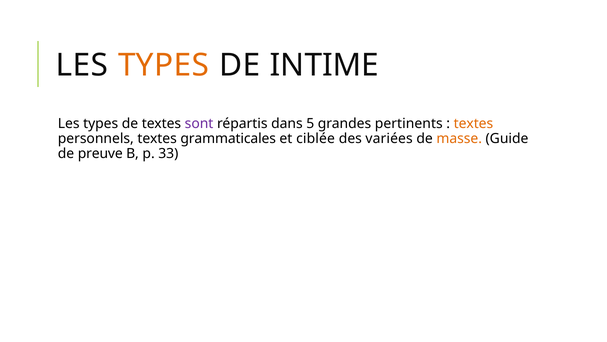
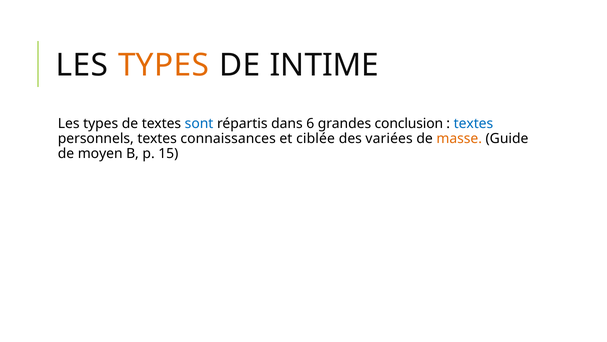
sont colour: purple -> blue (199, 124)
5: 5 -> 6 (310, 124)
pertinents: pertinents -> conclusion (409, 124)
textes colour: orange -> blue (473, 124)
grammaticales: grammaticales -> connaissances (228, 139)
preuve: preuve -> moyen (100, 154)
33: 33 -> 15 (168, 154)
